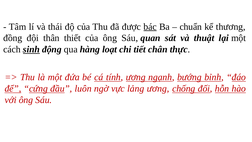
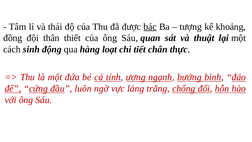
chuẩn: chuẩn -> tượng (191, 27)
thương: thương -> khoảng (231, 27)
sinh underline: present -> none (31, 49)
lảng ương: ương -> trăng (158, 88)
